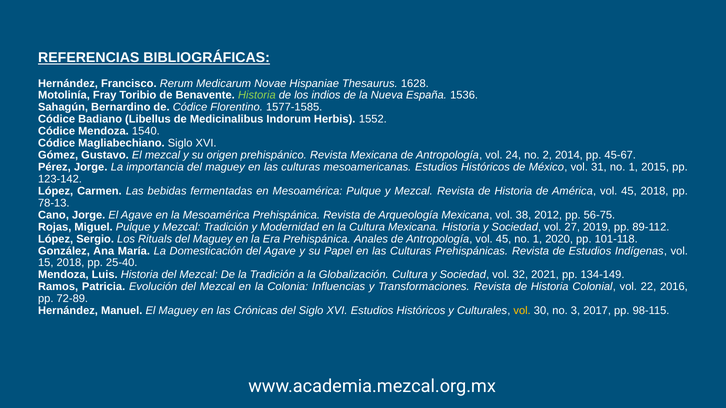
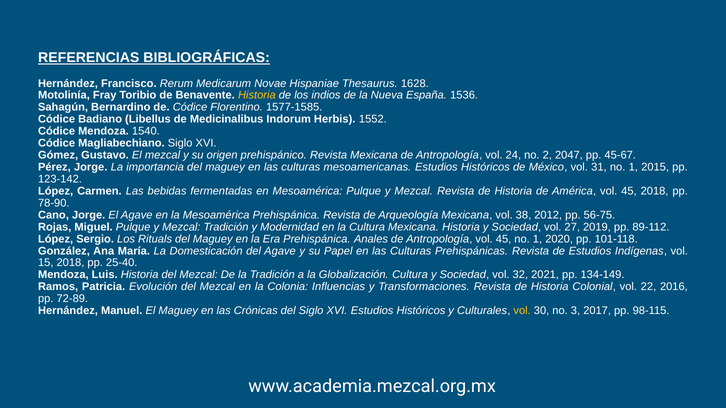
Historia colour: light green -> yellow (257, 95)
2014: 2014 -> 2047 (569, 155)
78-13: 78-13 -> 78-90 (54, 203)
